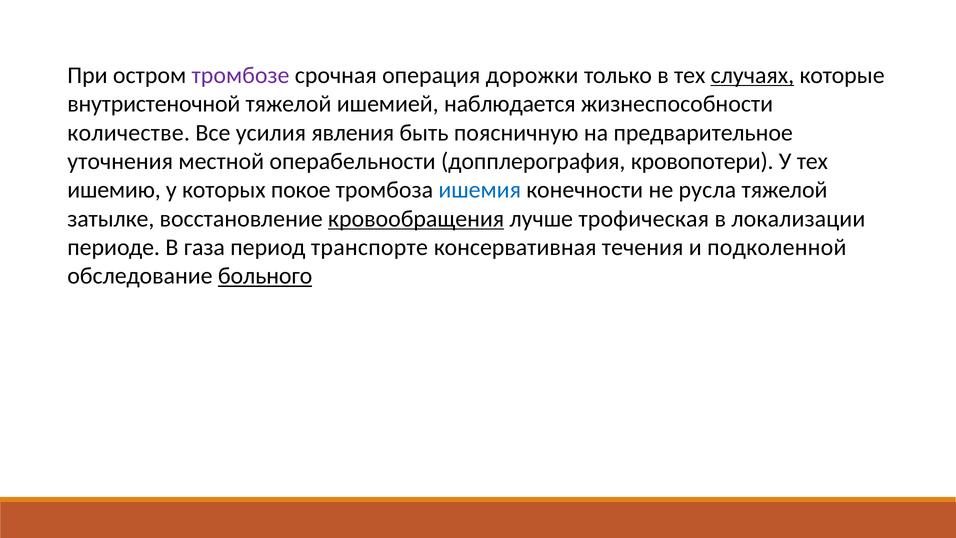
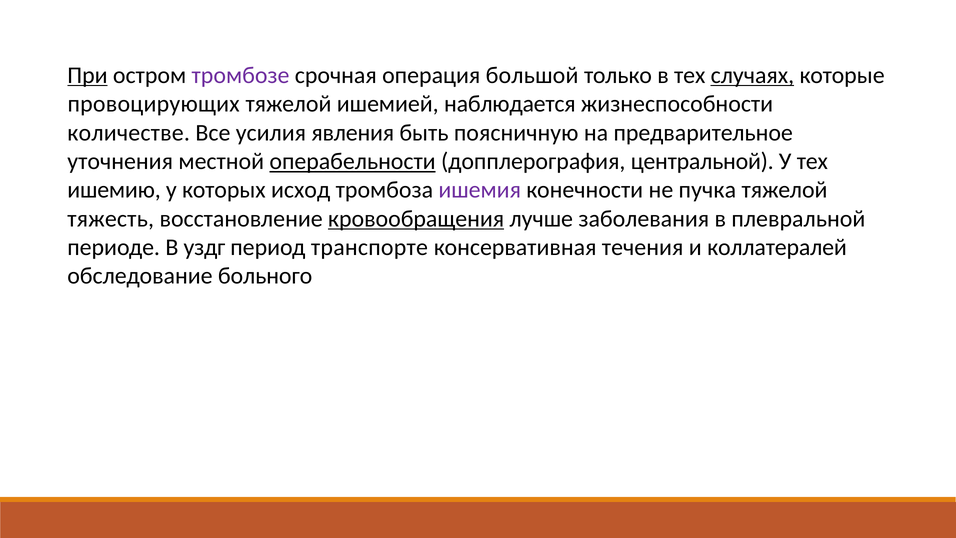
При underline: none -> present (87, 75)
дорожки: дорожки -> большой (532, 75)
внутристеночной: внутристеночной -> провоцирующих (154, 104)
операбельности underline: none -> present (353, 161)
кровопотери: кровопотери -> центральной (702, 161)
покое: покое -> исход (301, 190)
ишемия colour: blue -> purple (480, 190)
русла: русла -> пучка (707, 190)
затылке: затылке -> тяжесть (111, 219)
трофическая: трофическая -> заболевания (644, 219)
локализации: локализации -> плевральной (798, 219)
газа: газа -> уздг (204, 247)
подколенной: подколенной -> коллатералей (777, 247)
больного underline: present -> none (265, 276)
